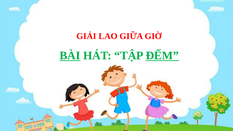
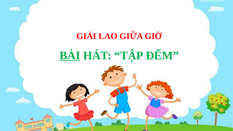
ĐẾM underline: present -> none (162, 56)
